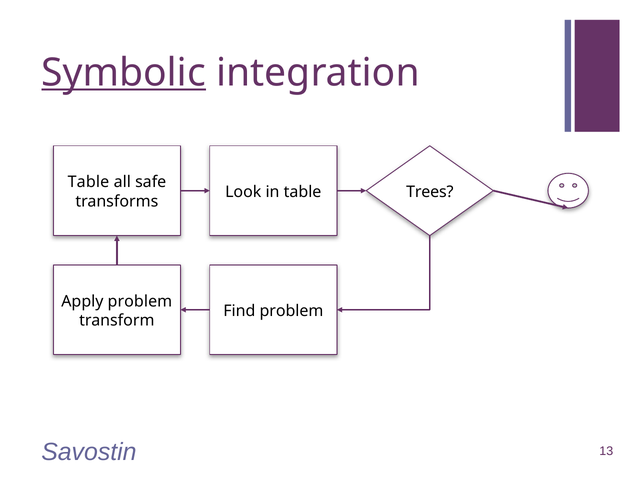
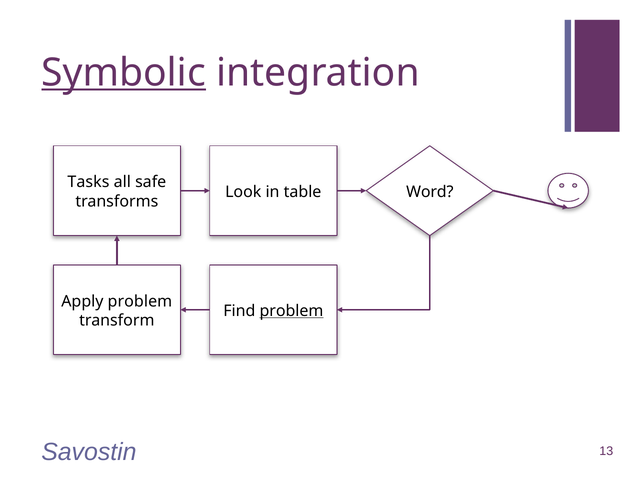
Table: Table -> Tasks (88, 182)
Trees: Trees -> Word (430, 192)
problem underline: none -> present (291, 311)
